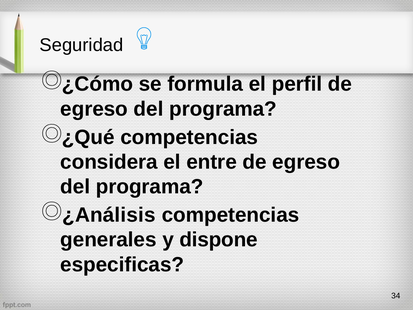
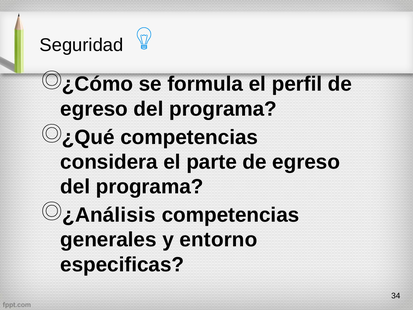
entre: entre -> parte (212, 162)
dispone: dispone -> entorno (218, 240)
